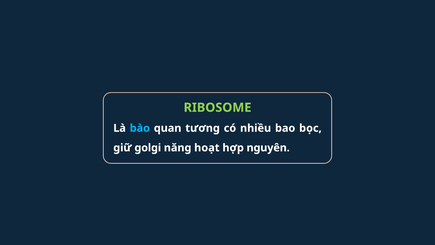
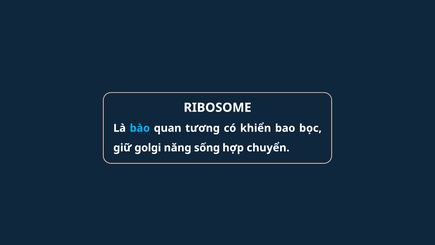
RIBOSOME colour: light green -> white (217, 107)
nhiều: nhiều -> khiển (256, 128)
hoạt: hoạt -> sống (207, 148)
nguyên: nguyên -> chuyển (268, 148)
